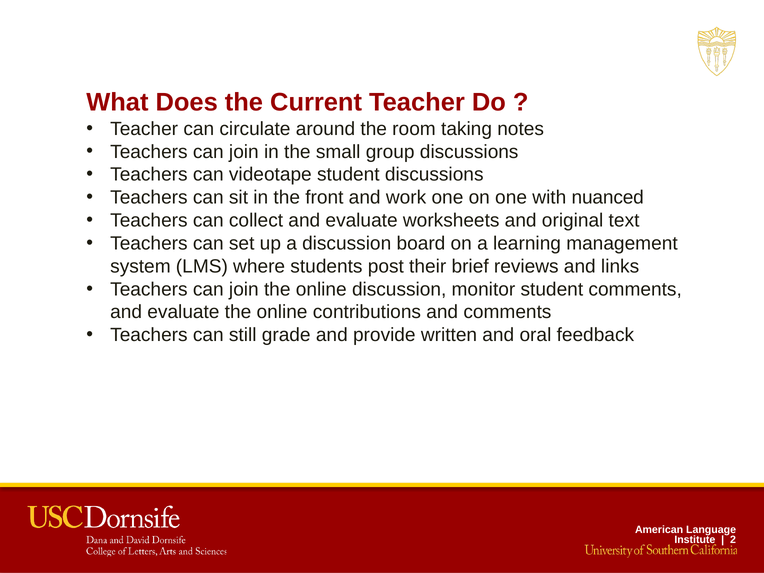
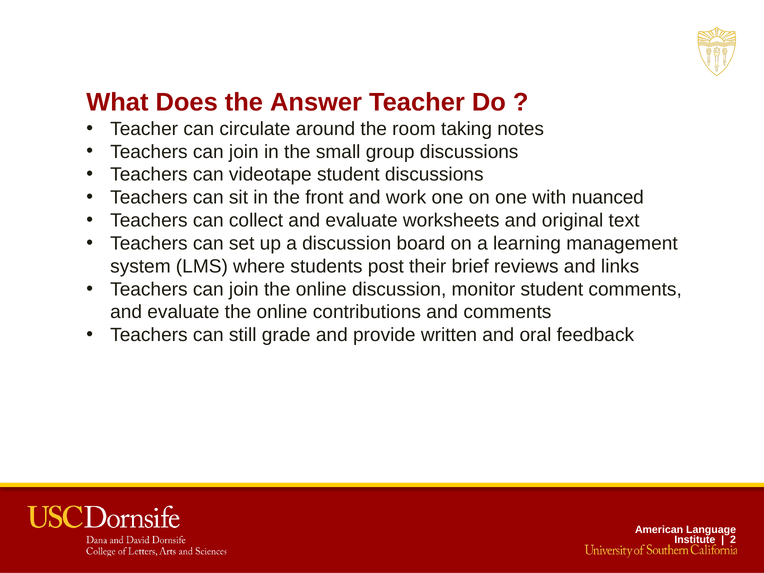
Current: Current -> Answer (316, 102)
